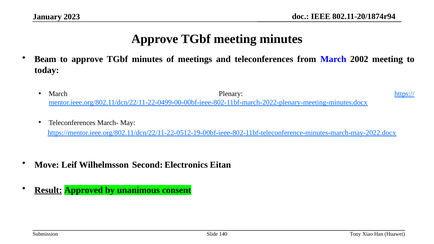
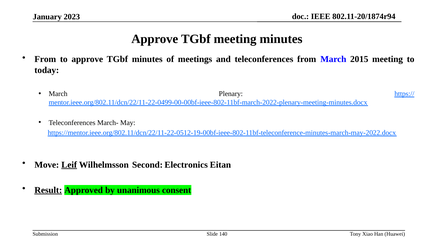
Beam: Beam -> From (45, 59)
2002: 2002 -> 2015 (359, 59)
Leif underline: none -> present (69, 165)
